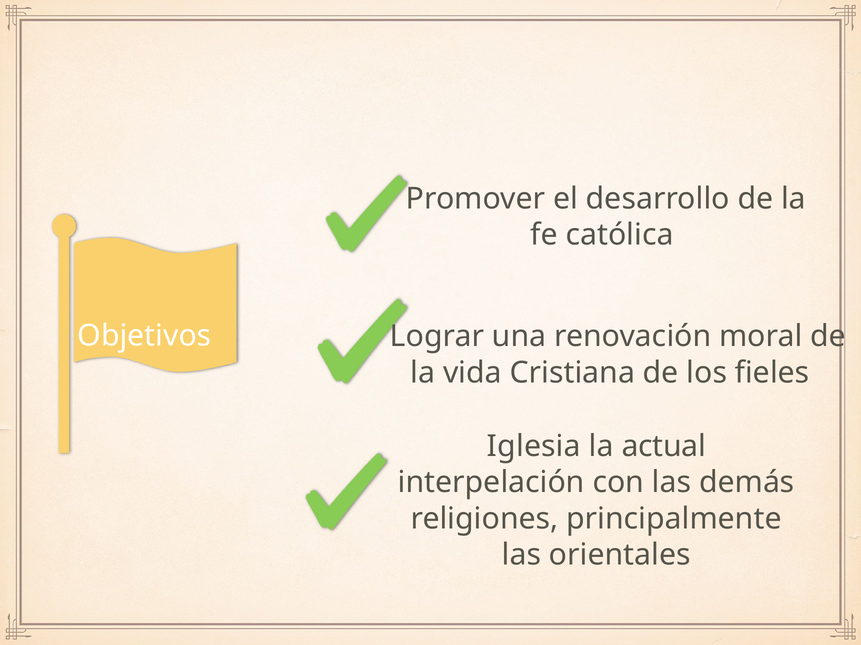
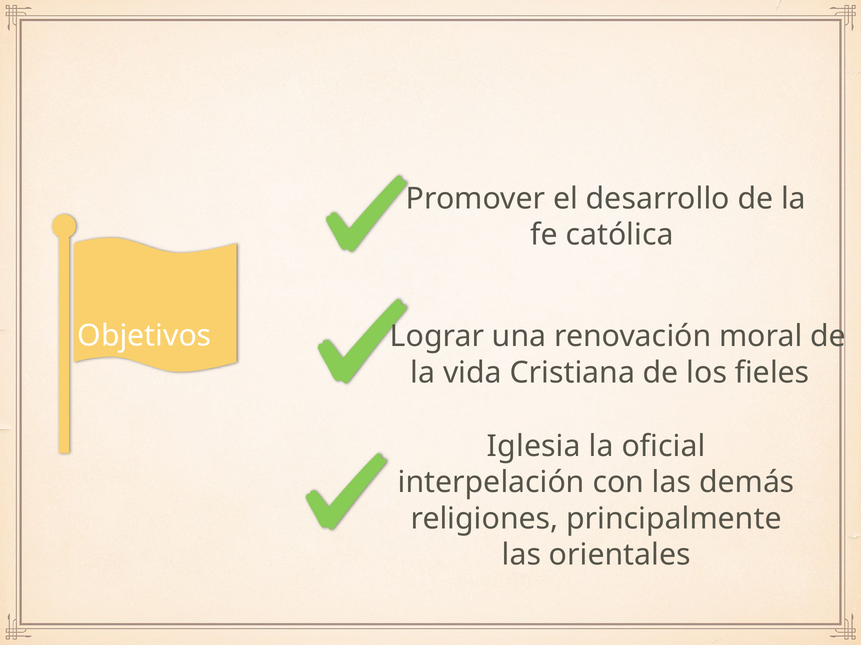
actual: actual -> oficial (664, 447)
